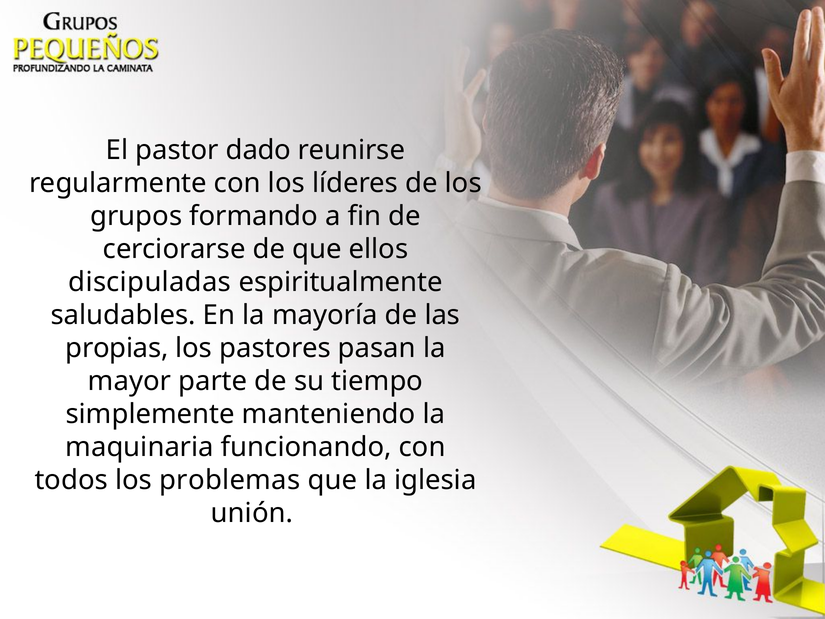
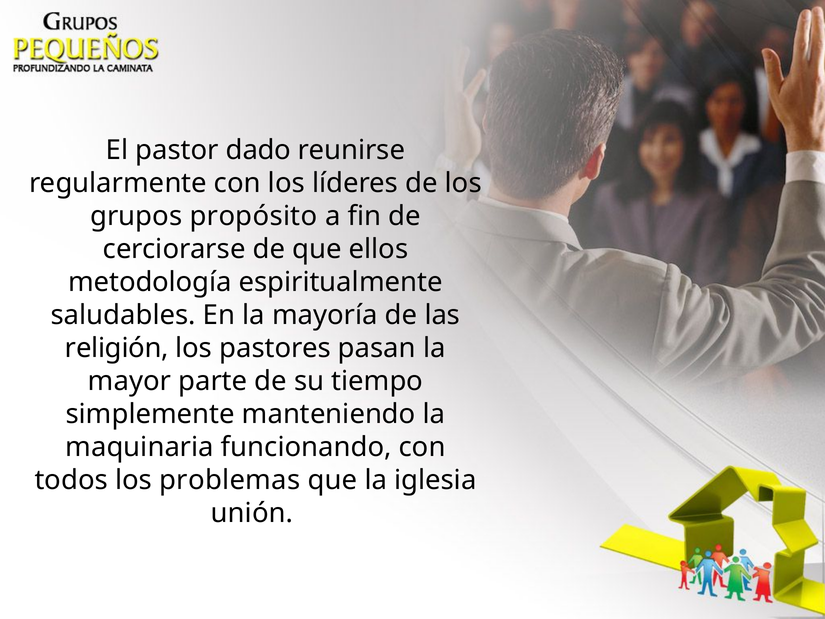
formando: formando -> propósito (253, 216)
discipuladas: discipuladas -> metodología (150, 282)
propias: propias -> religión (117, 348)
